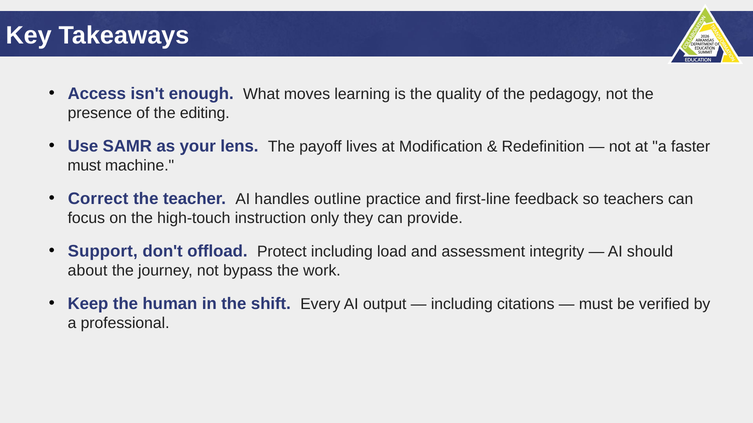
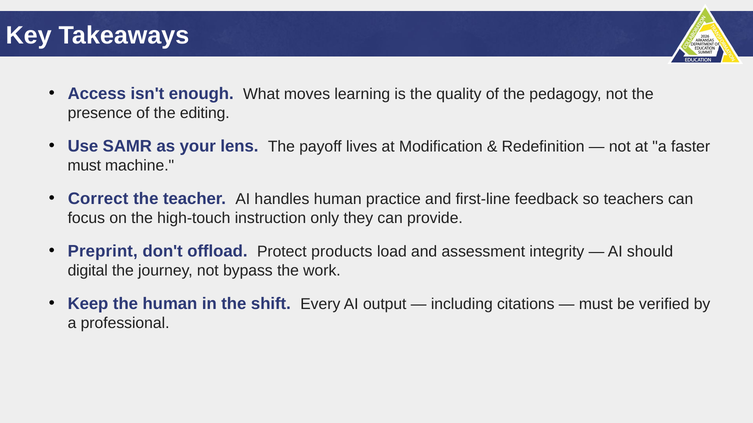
handles outline: outline -> human (338, 199)
Support: Support -> Preprint (103, 251)
Protect including: including -> products (342, 252)
about: about -> digital (88, 271)
